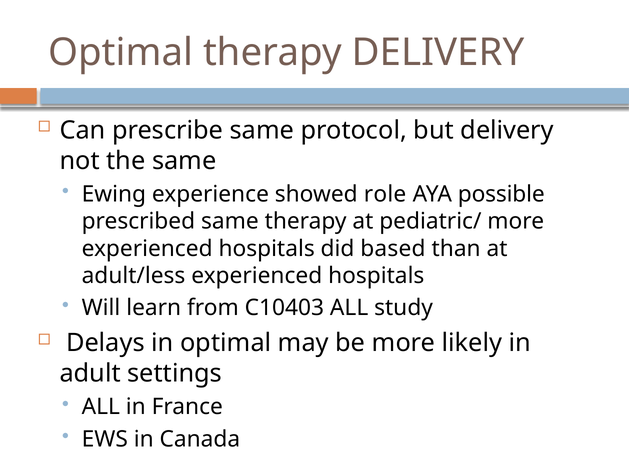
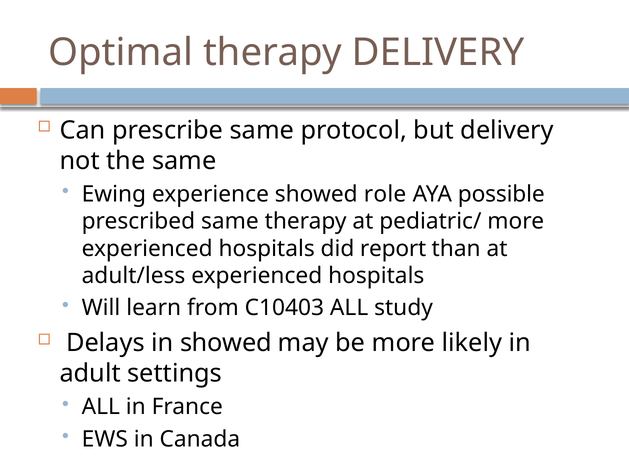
based: based -> report (393, 248)
in optimal: optimal -> showed (226, 343)
